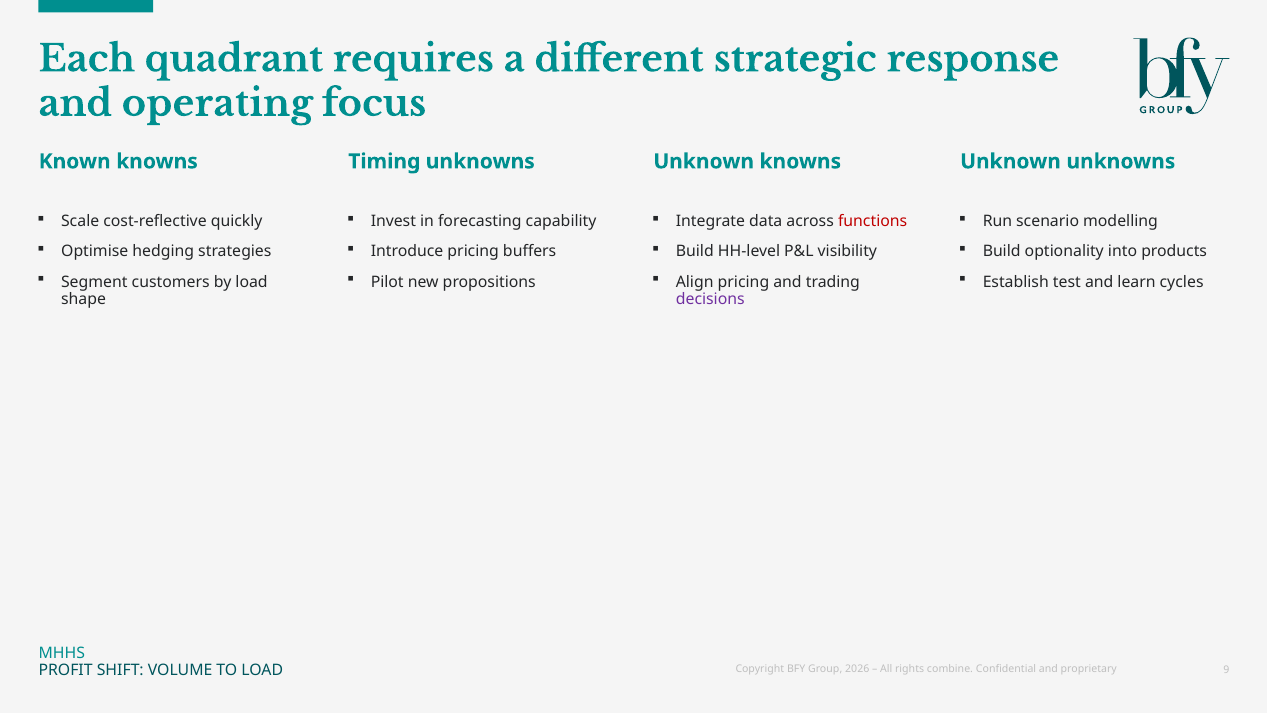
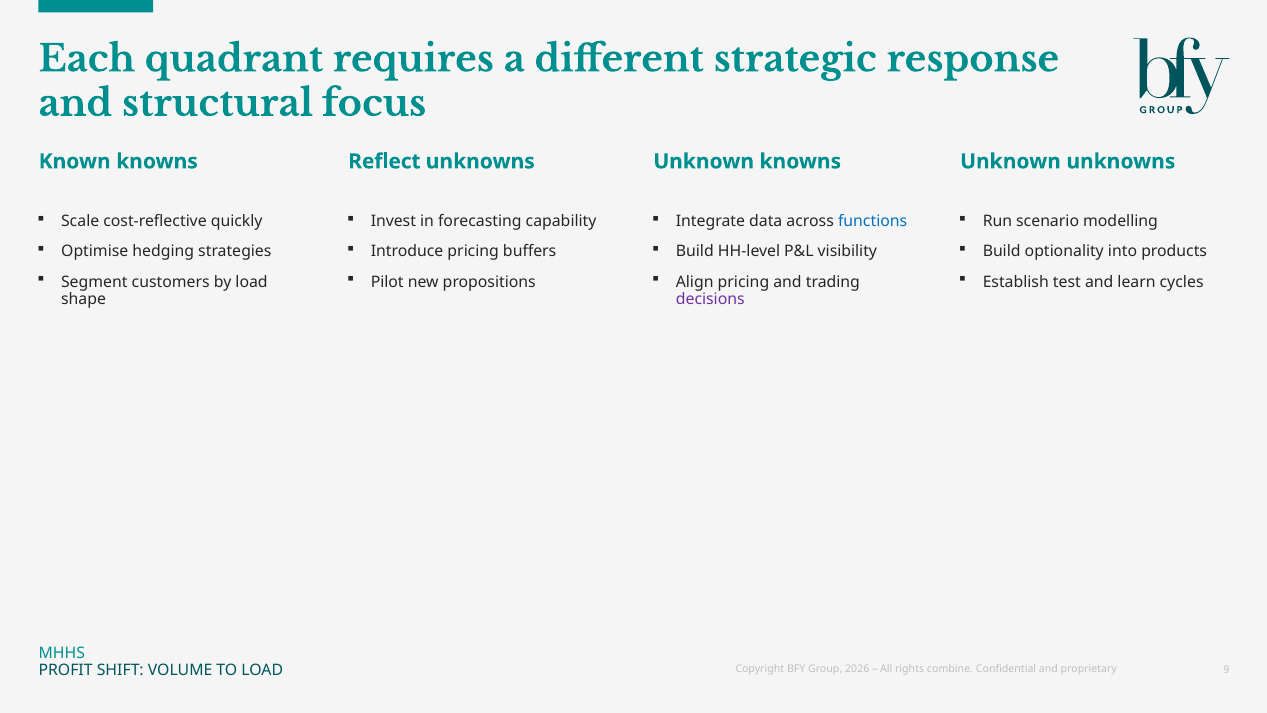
operating: operating -> structural (217, 104)
Timing: Timing -> Reflect (384, 161)
functions colour: red -> blue (873, 221)
